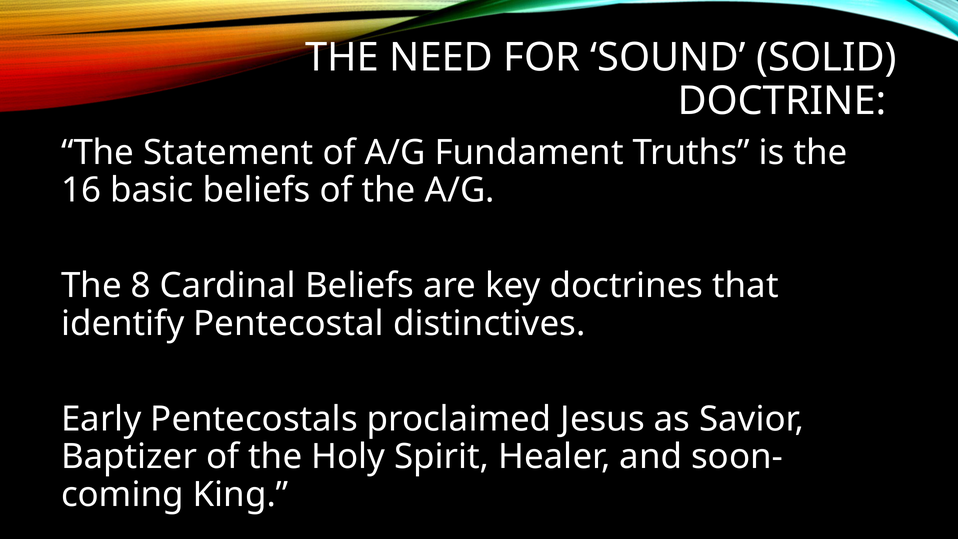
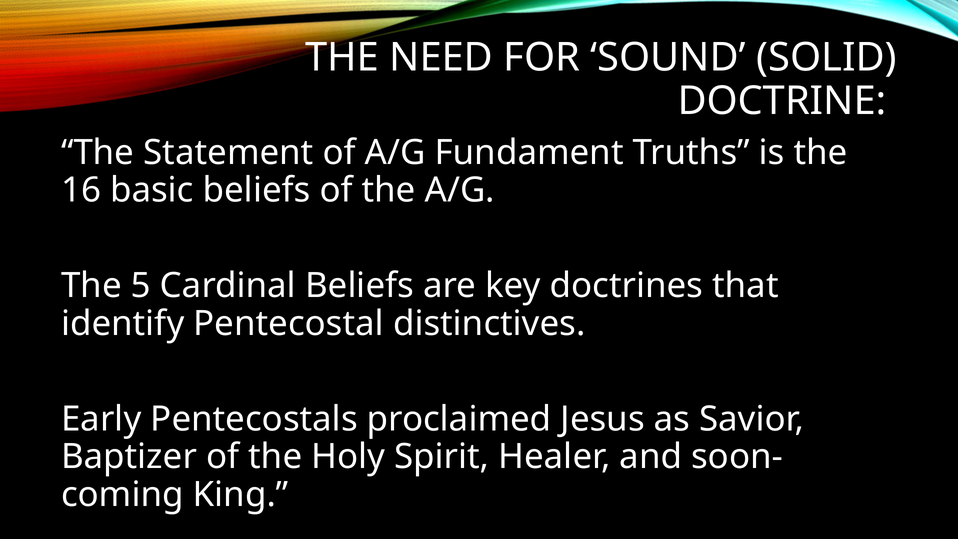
8: 8 -> 5 (141, 286)
